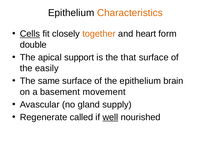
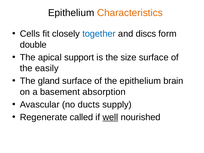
Cells underline: present -> none (30, 34)
together colour: orange -> blue (99, 34)
heart: heart -> discs (146, 34)
that: that -> size (129, 57)
same: same -> gland (49, 81)
movement: movement -> absorption (104, 92)
gland: gland -> ducts (89, 105)
